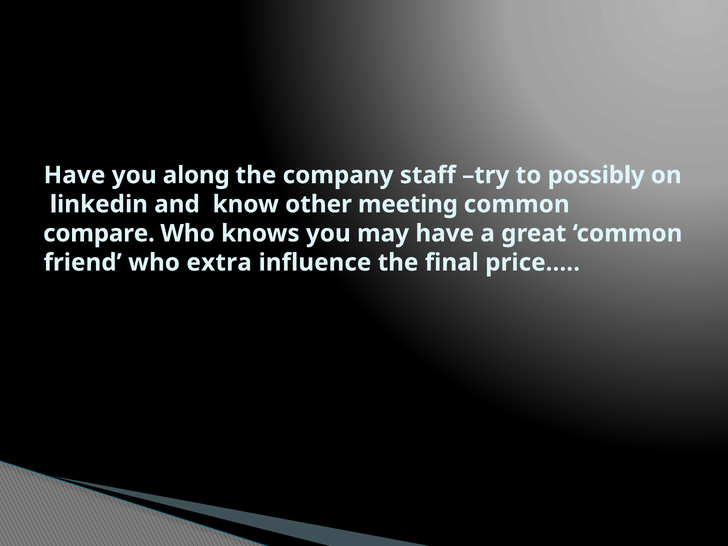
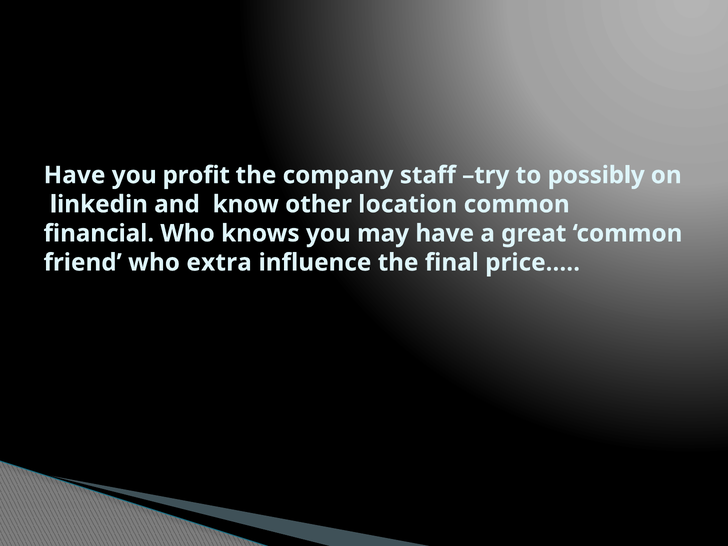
along: along -> profit (196, 175)
meeting: meeting -> location (408, 204)
compare: compare -> financial (99, 233)
